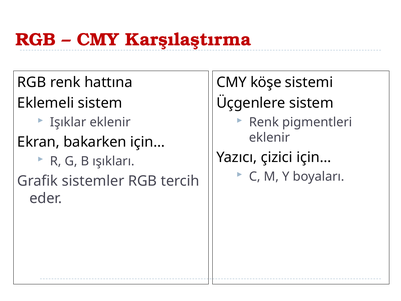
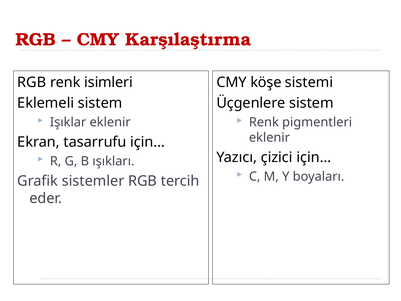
hattına: hattına -> isimleri (109, 82)
bakarken: bakarken -> tasarrufu (95, 142)
